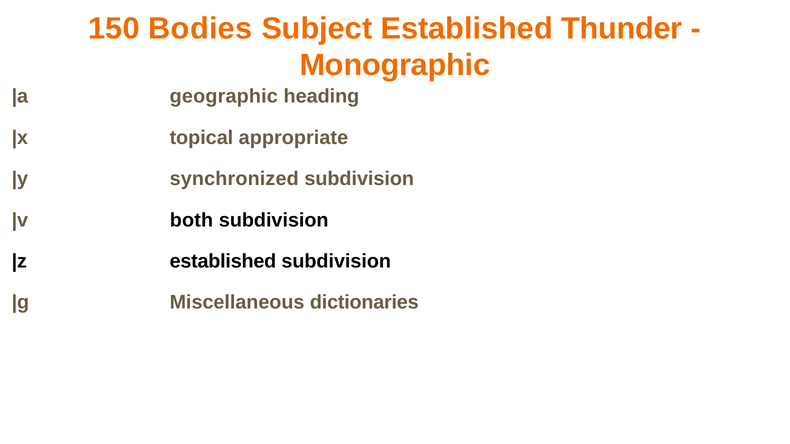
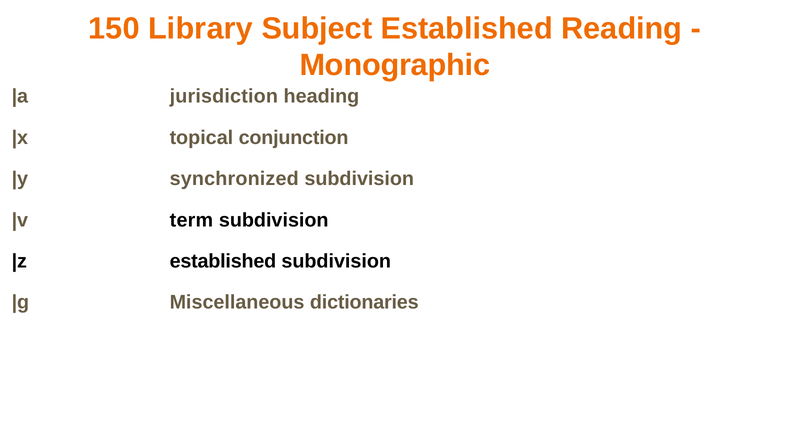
Bodies: Bodies -> Library (200, 28)
Thunder: Thunder -> Reading (622, 28)
geographic: geographic -> jurisdiction (224, 97)
appropriate: appropriate -> conjunction (294, 138)
both: both -> term (191, 220)
